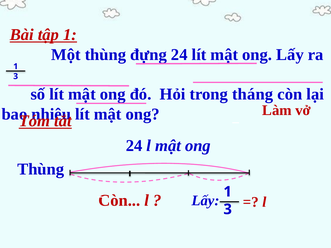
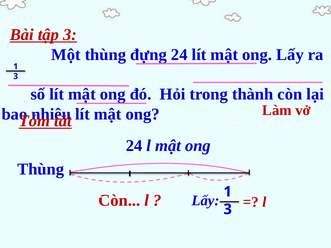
tập 1: 1 -> 3 (70, 35)
tháng: tháng -> thành (253, 94)
